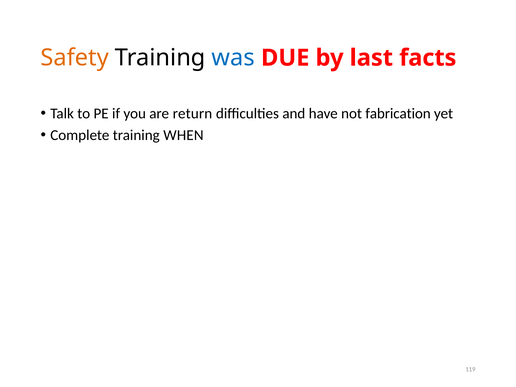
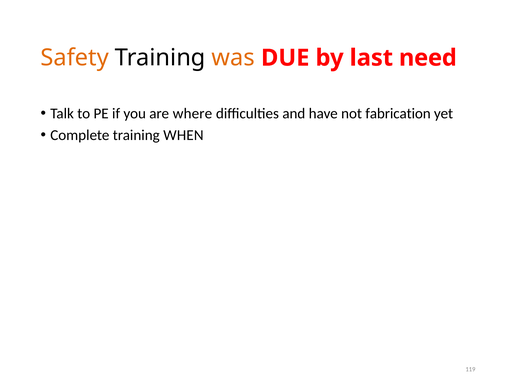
was colour: blue -> orange (233, 58)
facts: facts -> need (428, 58)
return: return -> where (192, 114)
